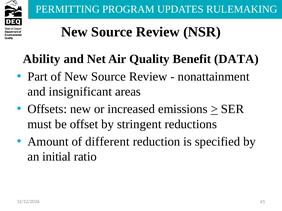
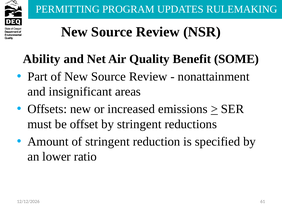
DATA: DATA -> SOME (237, 59)
of different: different -> stringent (107, 142)
initial: initial -> lower (57, 157)
